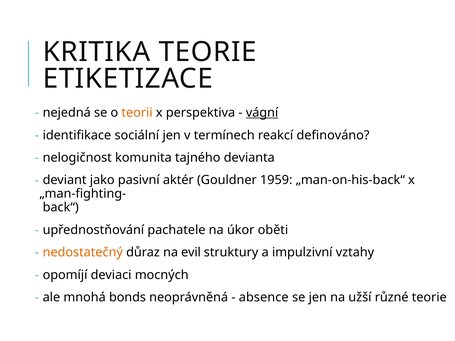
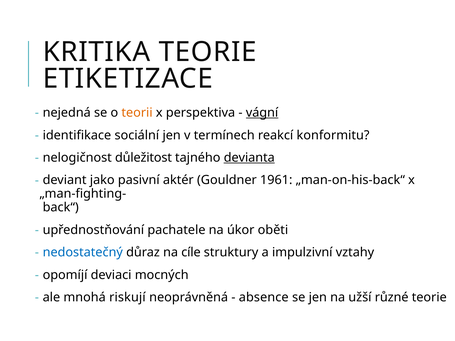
definováno: definováno -> konformitu (333, 135)
komunita: komunita -> důležitost (143, 158)
devianta underline: none -> present (249, 158)
1959: 1959 -> 1961 (276, 180)
nedostatečný colour: orange -> blue (83, 253)
evil: evil -> cíle (191, 253)
bonds: bonds -> riskují (127, 298)
